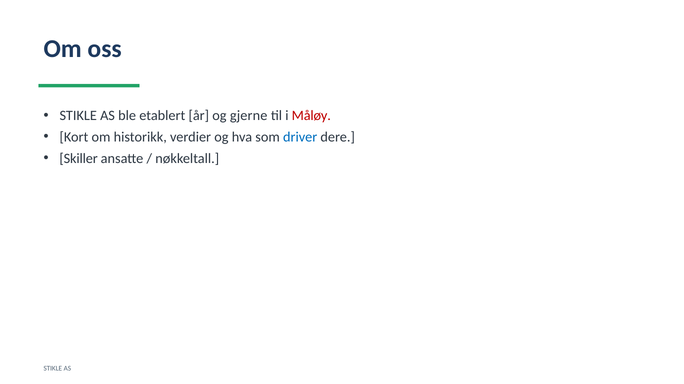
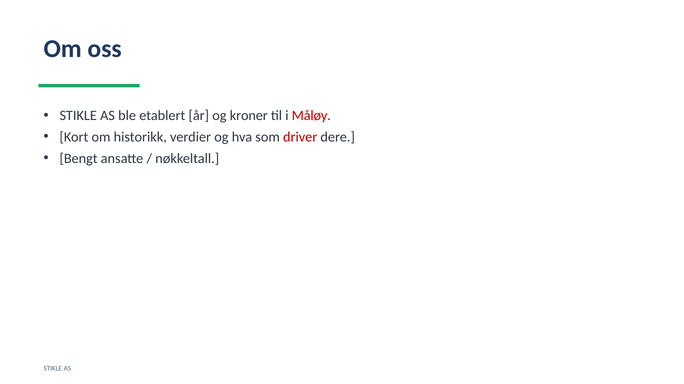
gjerne: gjerne -> kroner (249, 116)
driver colour: blue -> red (300, 137)
Skiller: Skiller -> Bengt (79, 159)
